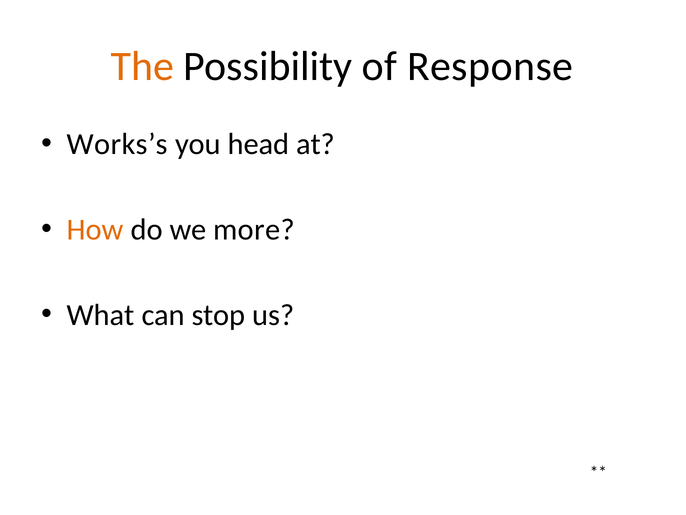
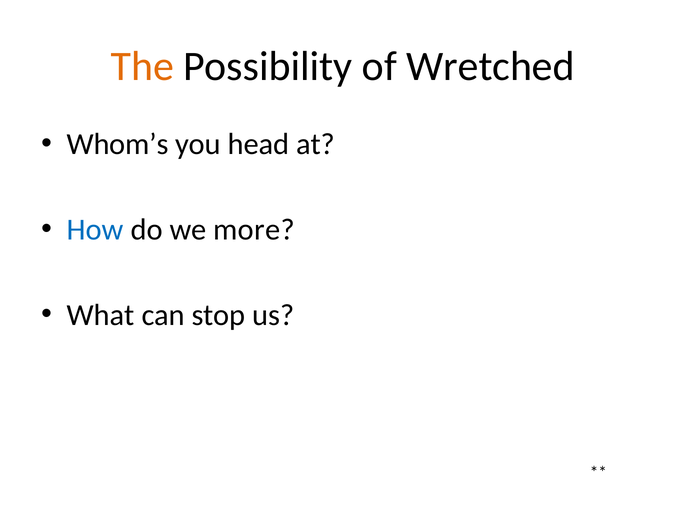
Response: Response -> Wretched (490, 66)
Works’s: Works’s -> Whom’s (118, 144)
How colour: orange -> blue (95, 229)
